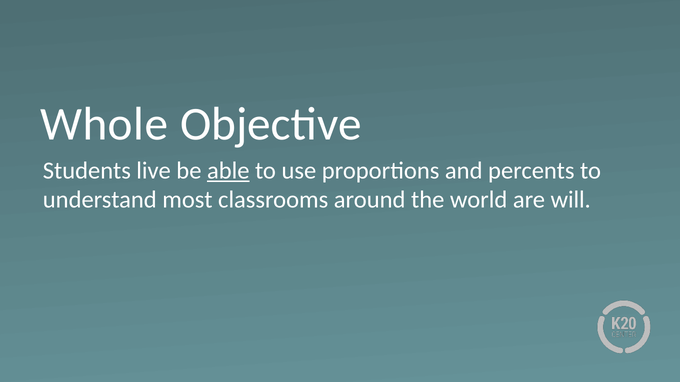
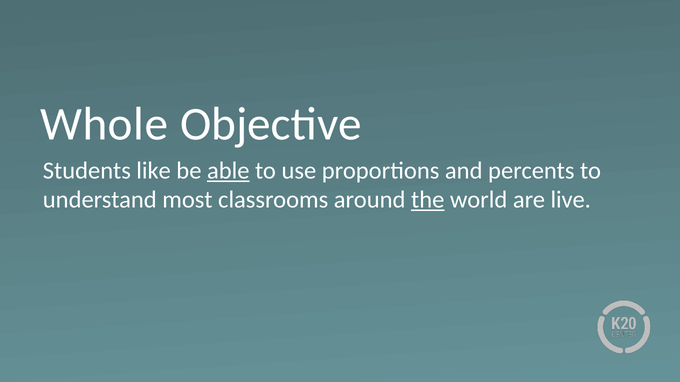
live: live -> like (154, 171)
the underline: none -> present (428, 200)
will: will -> live (571, 200)
